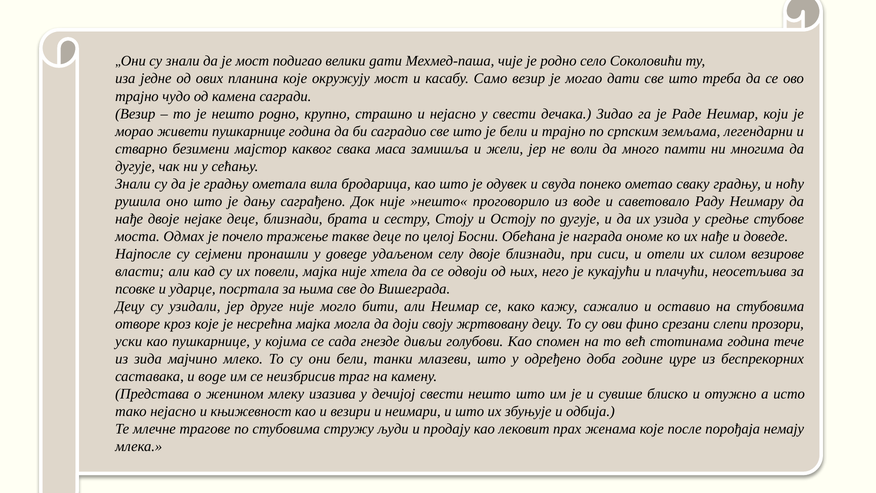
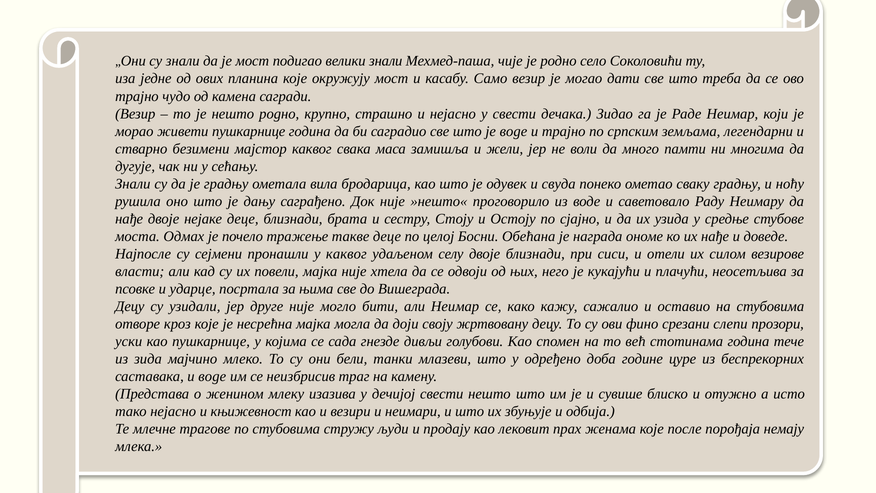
велики дати: дати -> знали (386, 61)
је бели: бели -> воде (513, 131)
по дугује: дугује -> сјајно (580, 219)
у доведе: доведе -> каквог (346, 254)
